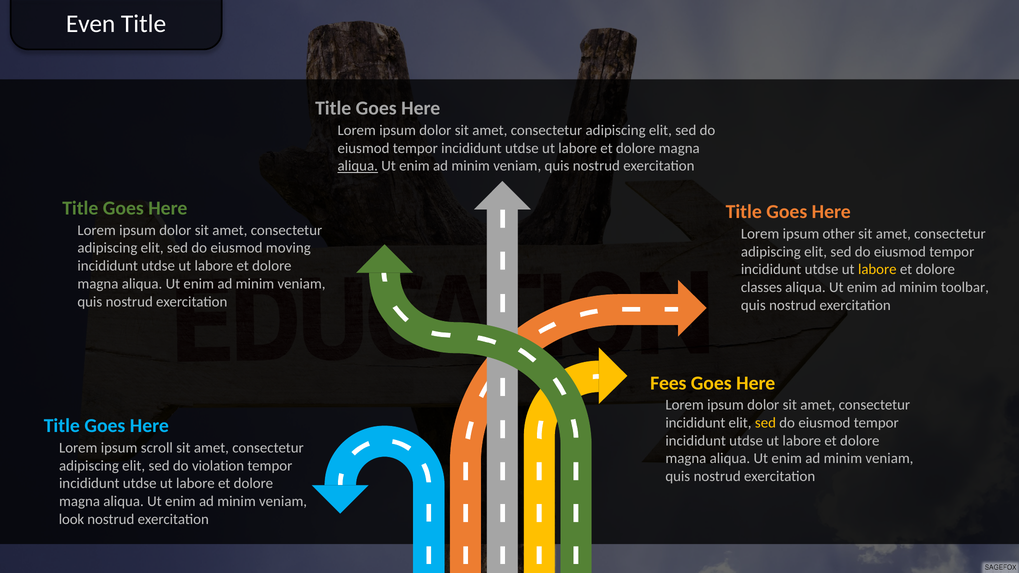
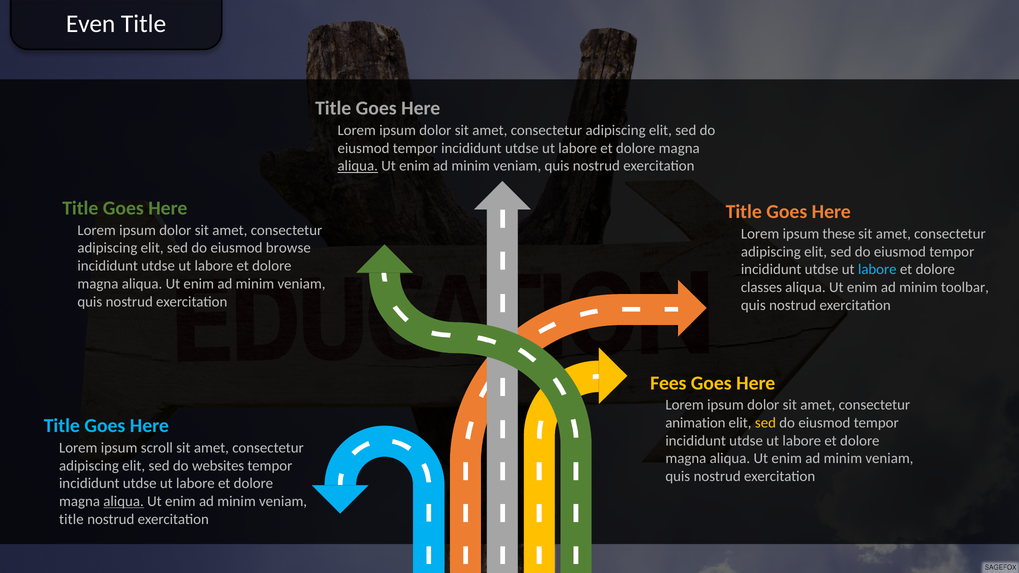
other: other -> these (839, 234)
moving: moving -> browse (288, 248)
labore colour: yellow -> light blue (877, 270)
incididunt: incididunt -> animation (695, 423)
violation: violation -> websites (218, 466)
aliqua underline: none -> present (124, 502)
look: look -> title (71, 519)
